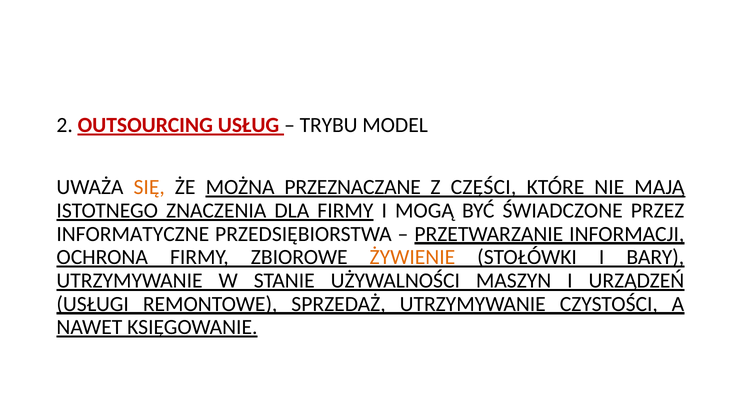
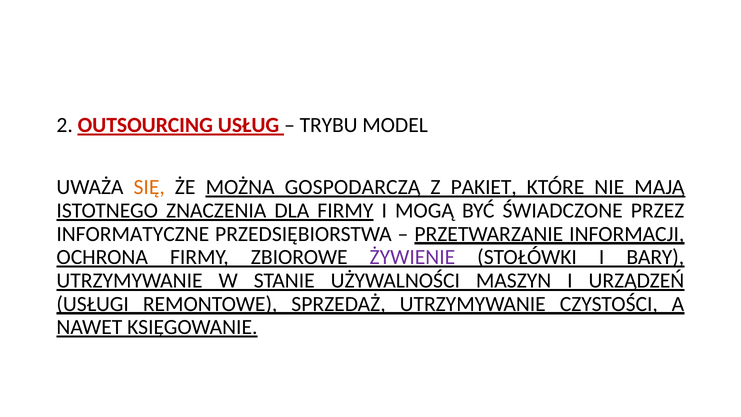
PRZEZNACZANE: PRZEZNACZANE -> GOSPODARCZĄ (352, 187)
CZĘŚCI: CZĘŚCI -> PAKIET (484, 187)
ŻYWIENIE colour: orange -> purple (412, 257)
